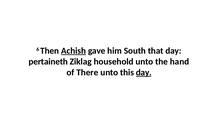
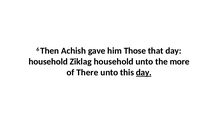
Achish underline: present -> none (74, 51)
South: South -> Those (135, 51)
pertaineth: pertaineth -> household (48, 62)
hand: hand -> more (180, 62)
